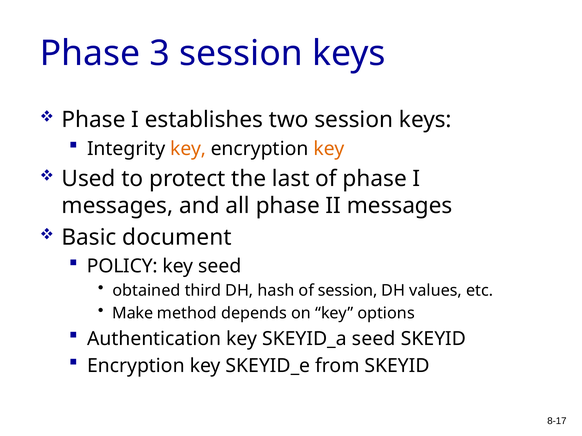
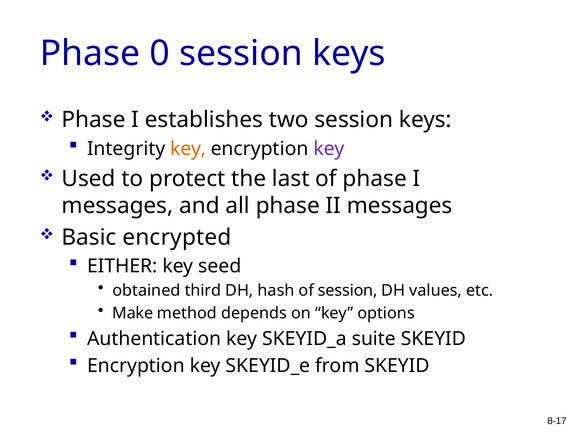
3: 3 -> 0 (160, 53)
key colour: orange -> purple (329, 149)
document: document -> encrypted (177, 238)
POLICY: POLICY -> EITHER (122, 267)
SKEYID_a seed: seed -> suite (374, 339)
